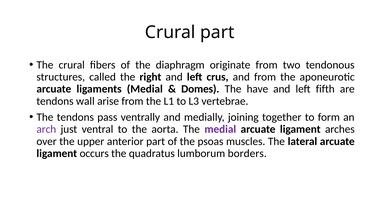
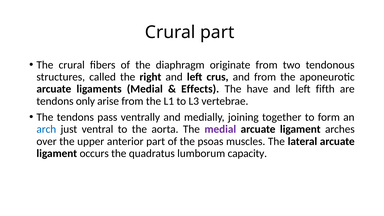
Domes: Domes -> Effects (200, 89)
wall: wall -> only (85, 101)
arch colour: purple -> blue (46, 129)
borders: borders -> capacity (247, 153)
